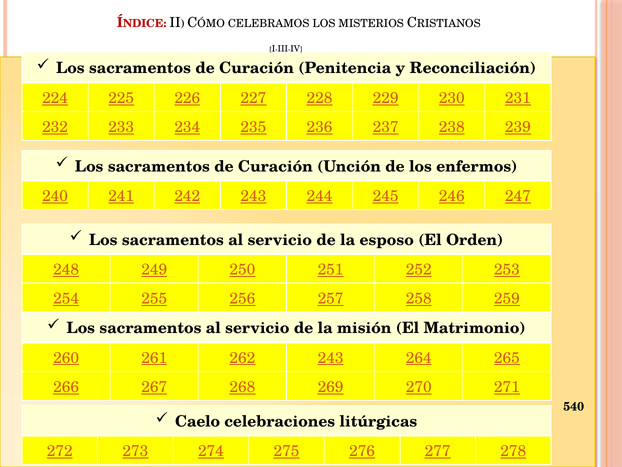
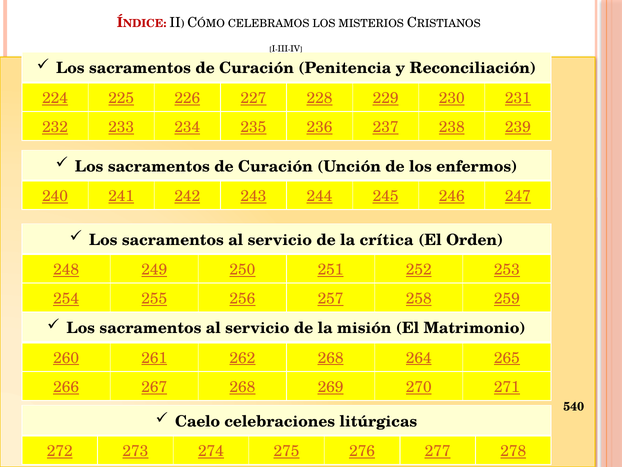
esposo: esposo -> crítica (387, 240)
262 243: 243 -> 268 (331, 358)
